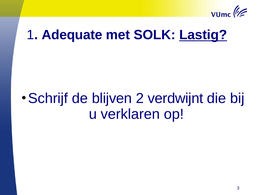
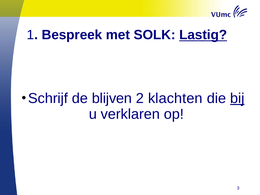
Adequate: Adequate -> Bespreek (72, 35)
verdwijnt: verdwijnt -> klachten (175, 98)
bij underline: none -> present (237, 98)
